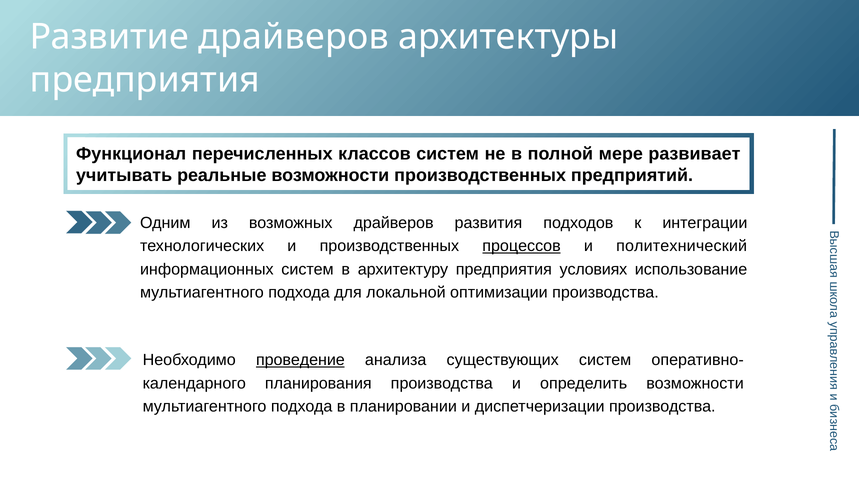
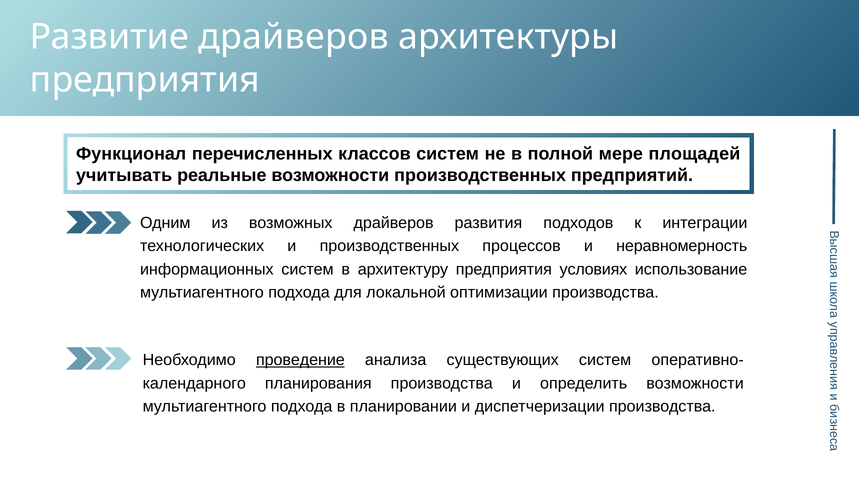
развивает: развивает -> площадей (694, 154)
процессов underline: present -> none (521, 246)
политехнический: политехнический -> неравномерность (682, 246)
